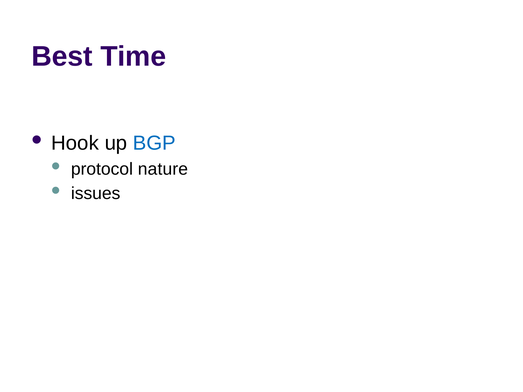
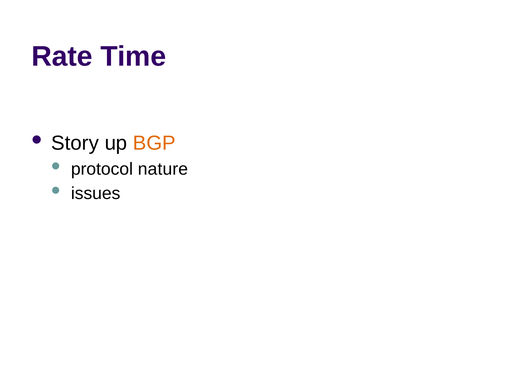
Best: Best -> Rate (62, 56)
Hook: Hook -> Story (75, 143)
BGP colour: blue -> orange (154, 143)
